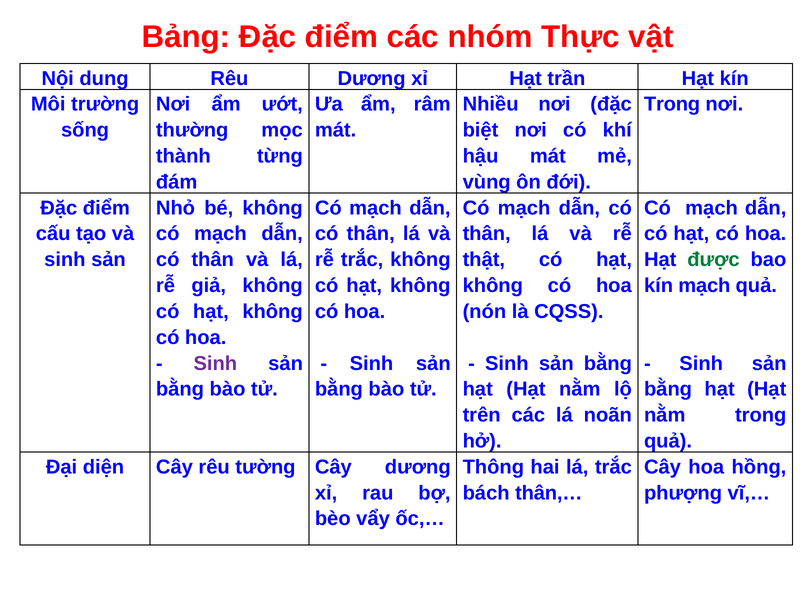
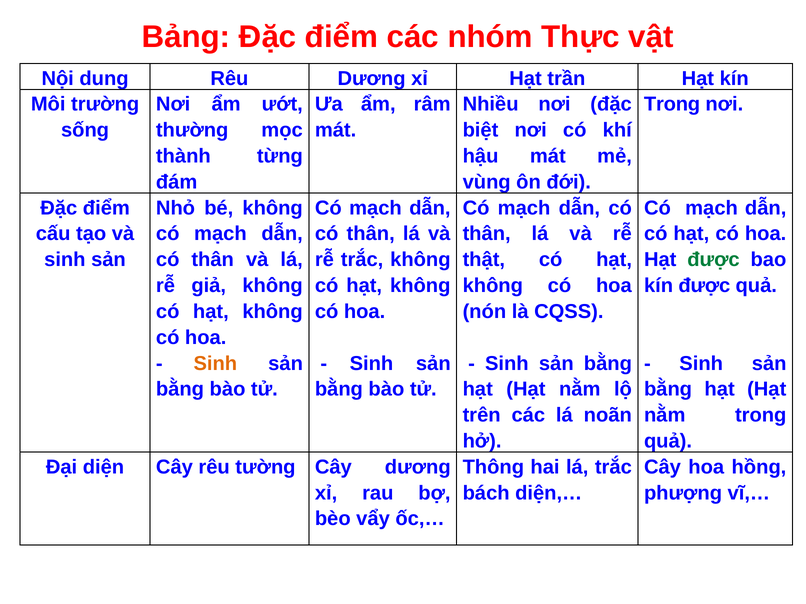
kín mạch: mạch -> được (704, 286)
Sinh colour: purple -> orange (215, 364)
thân,…: thân,… -> diện,… (549, 493)
